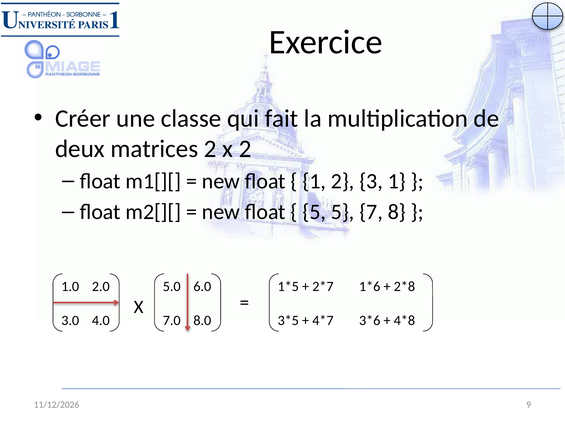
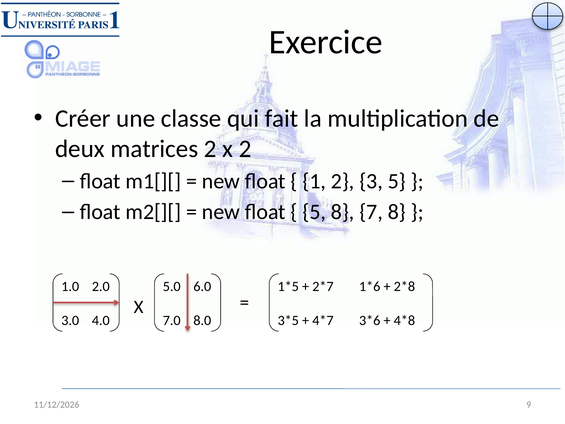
3 1: 1 -> 5 (397, 181)
5 5: 5 -> 8 (343, 212)
